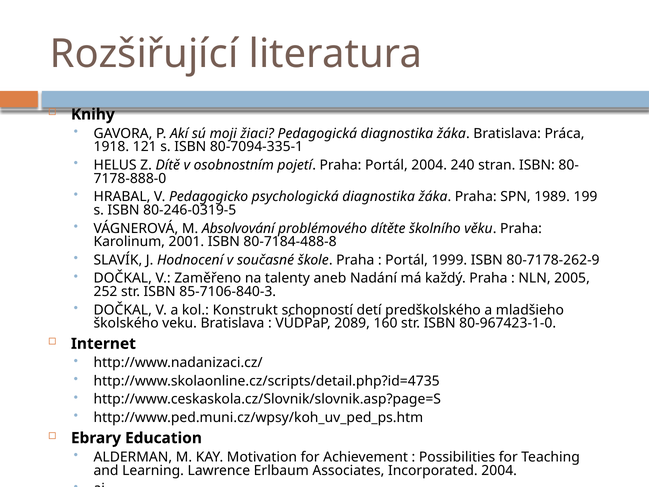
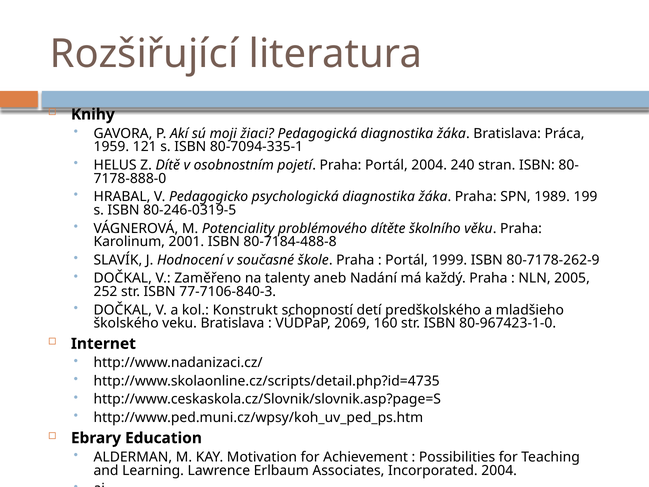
1918: 1918 -> 1959 (111, 147)
Absolvování: Absolvování -> Potenciality (238, 228)
85-7106-840-3: 85-7106-840-3 -> 77-7106-840-3 (228, 291)
2089: 2089 -> 2069 (352, 323)
